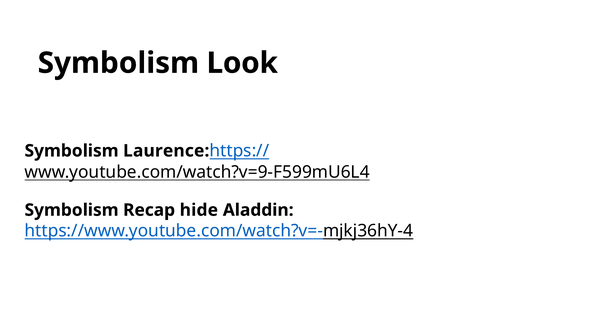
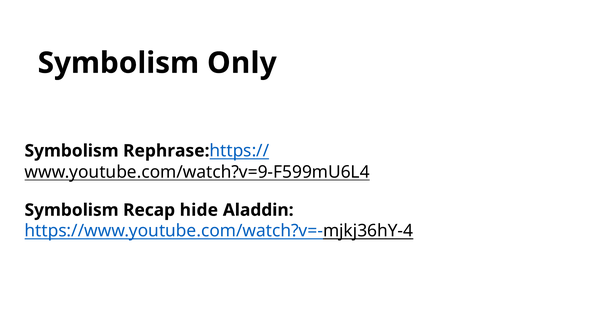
Look: Look -> Only (242, 63)
Laurence: Laurence -> Rephrase (166, 151)
